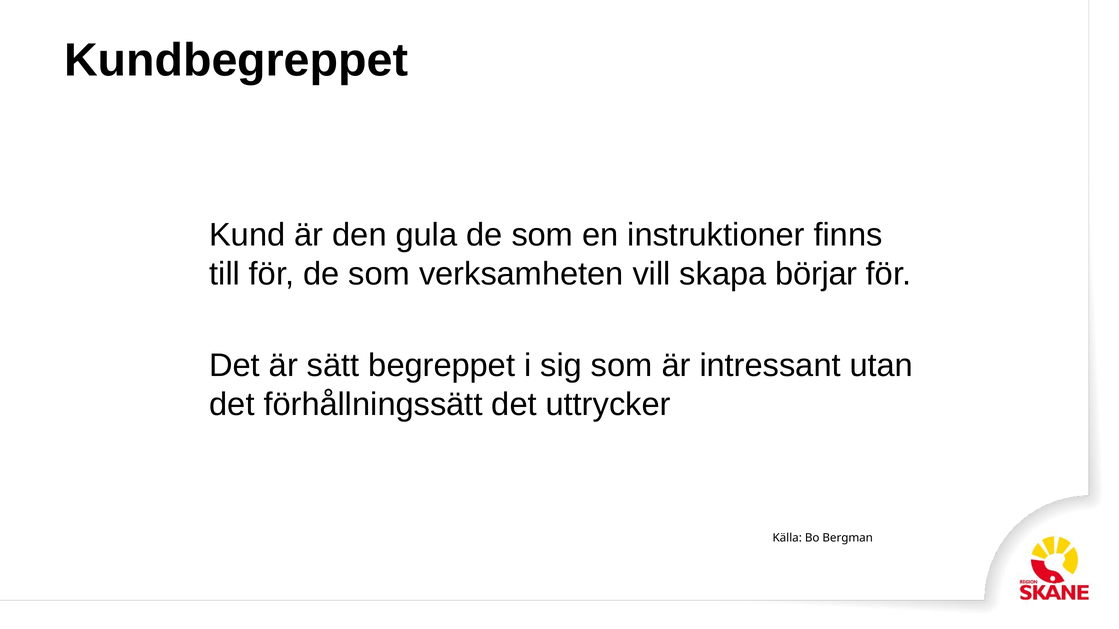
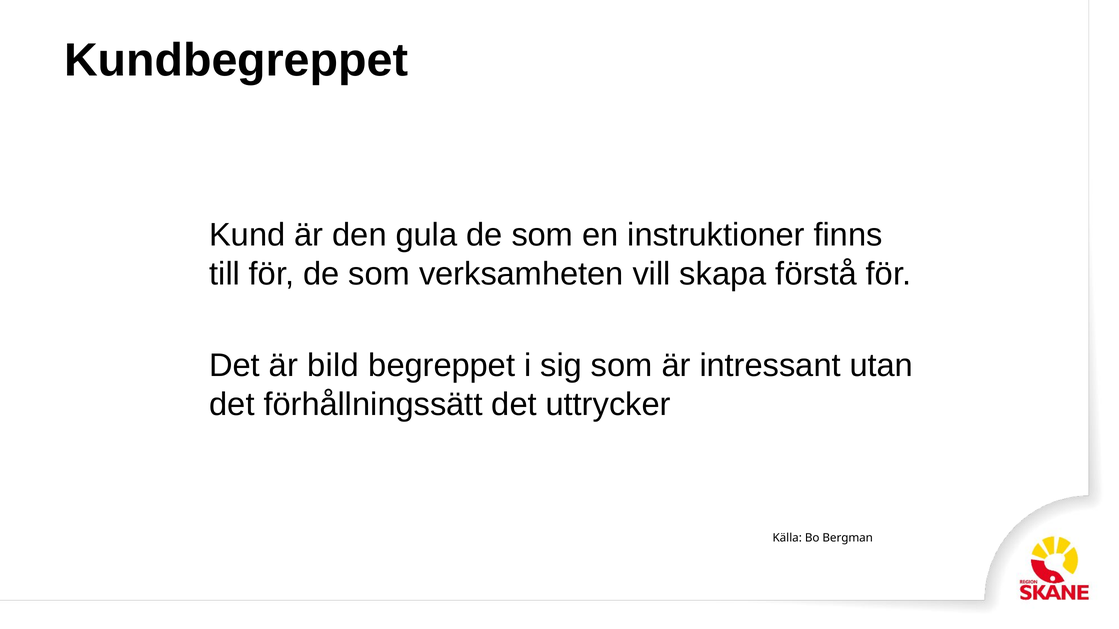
börjar: börjar -> förstå (816, 274)
sätt: sätt -> bild (333, 366)
